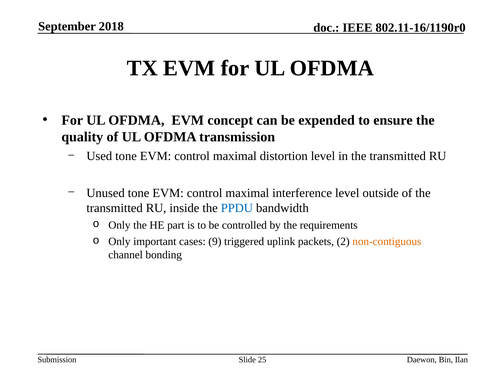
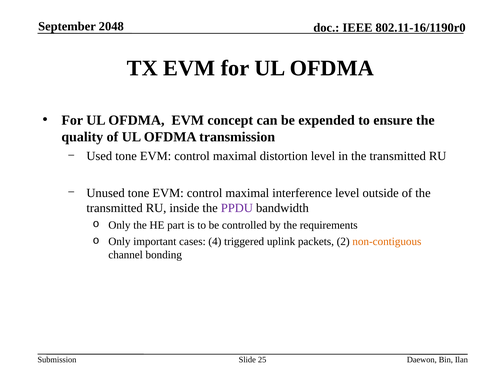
2018: 2018 -> 2048 (111, 27)
PPDU colour: blue -> purple (237, 208)
9: 9 -> 4 (215, 242)
